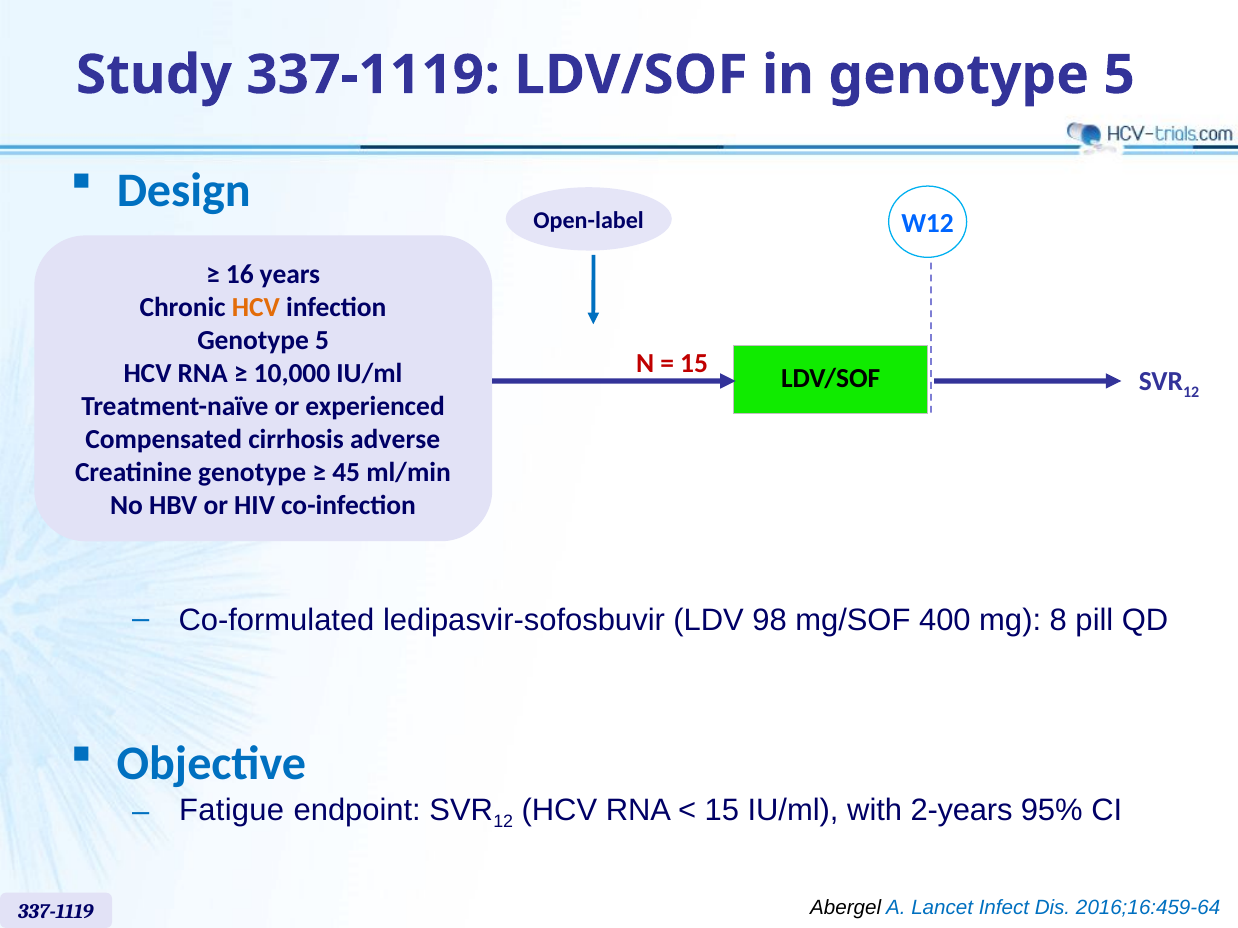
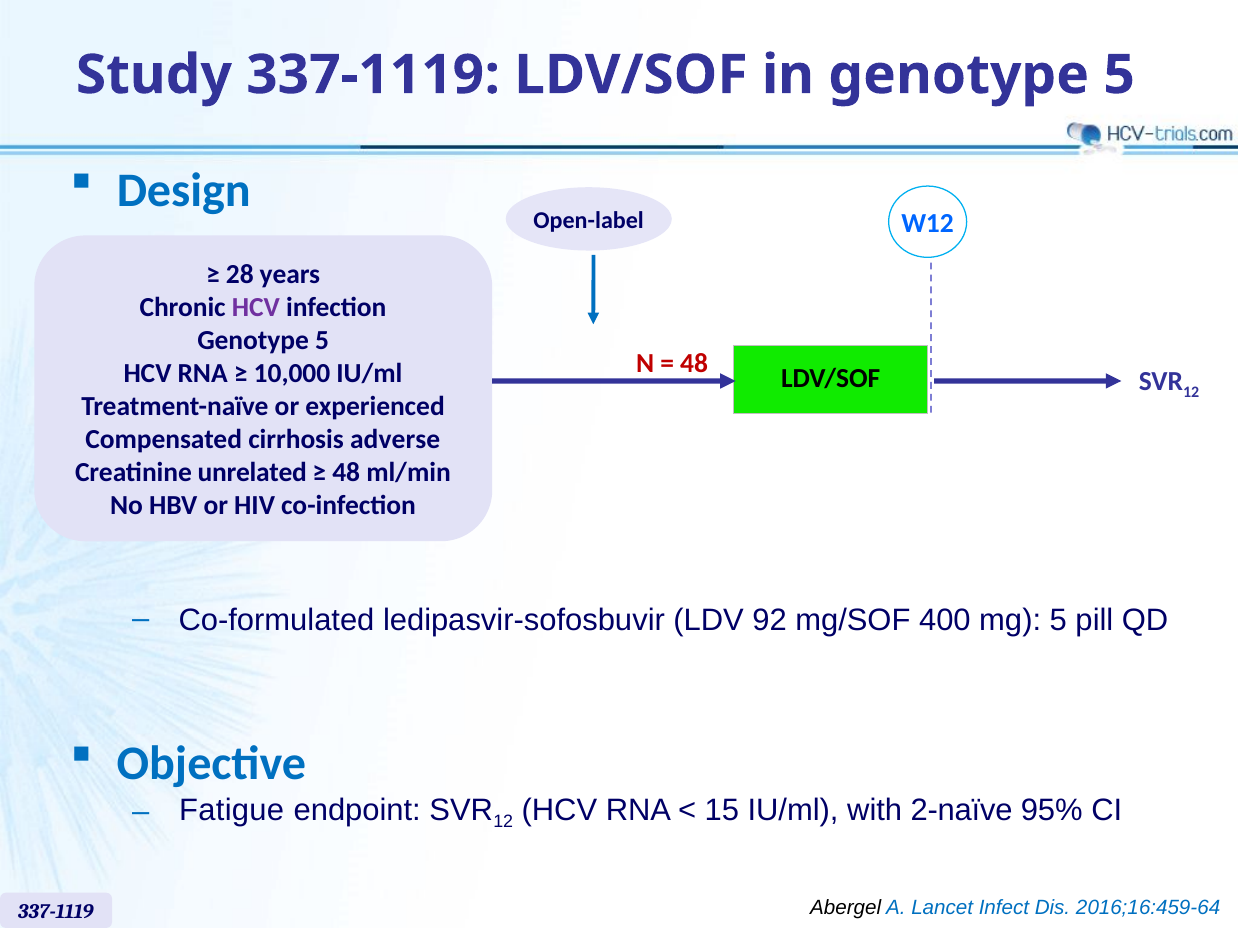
16: 16 -> 28 (240, 275)
HCV colour: orange -> purple (256, 308)
15: 15 -> 48 (694, 364)
Creatinine genotype: genotype -> unrelated (252, 473)
45: 45 -> 48 (346, 473)
98: 98 -> 92 (770, 621)
mg 8: 8 -> 5 (1058, 621)
2-years: 2-years -> 2-naïve (962, 810)
